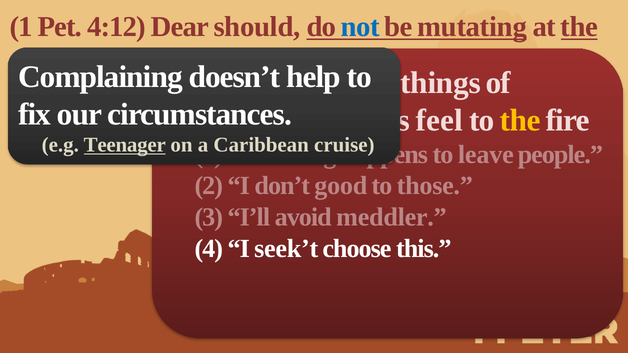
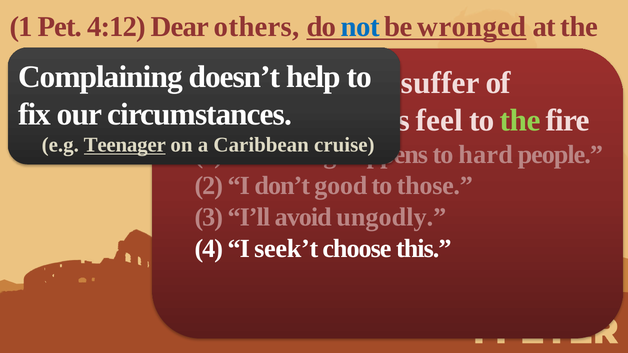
should: should -> others (257, 27)
mutating: mutating -> wronged (472, 27)
the underline: present -> none (579, 27)
things: things -> suffer (440, 83)
the colour: yellow -> light green (520, 120)
leave: leave -> hard (486, 155)
meddler: meddler -> ungodly (391, 217)
